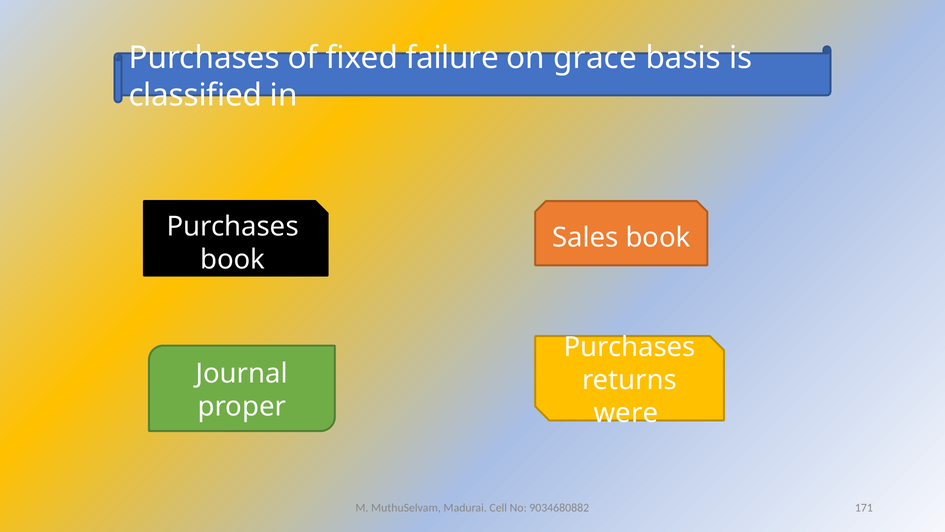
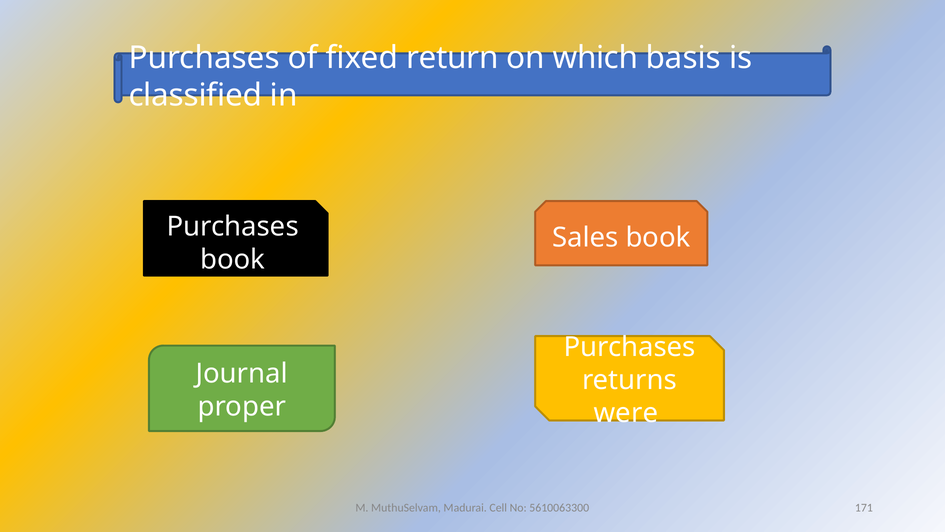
failure: failure -> return (452, 58)
grace: grace -> which (595, 58)
9034680882: 9034680882 -> 5610063300 (559, 508)
